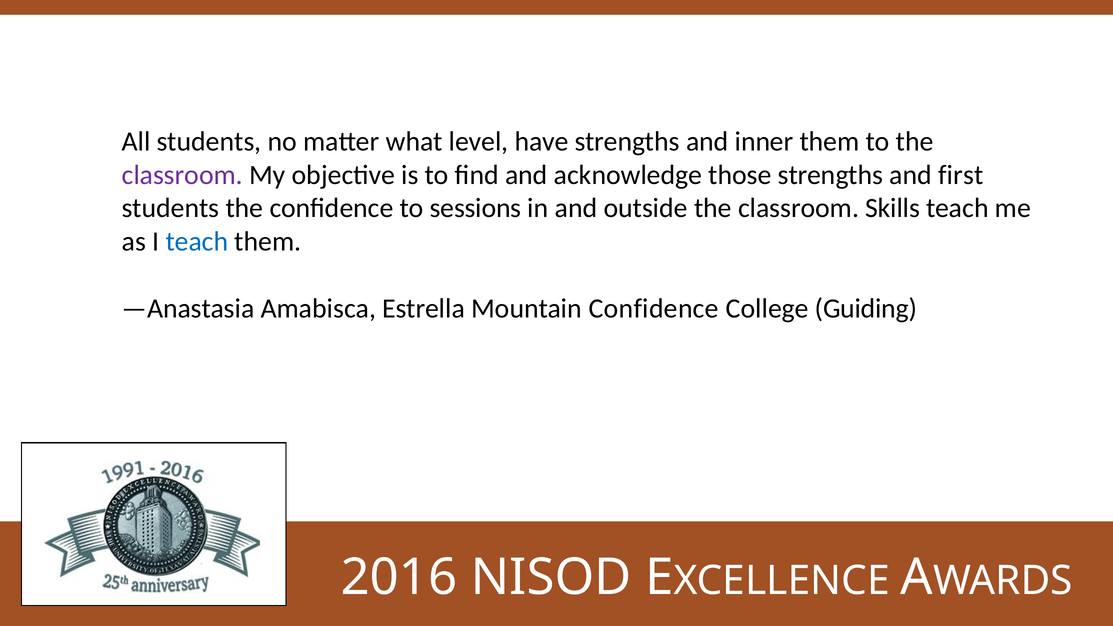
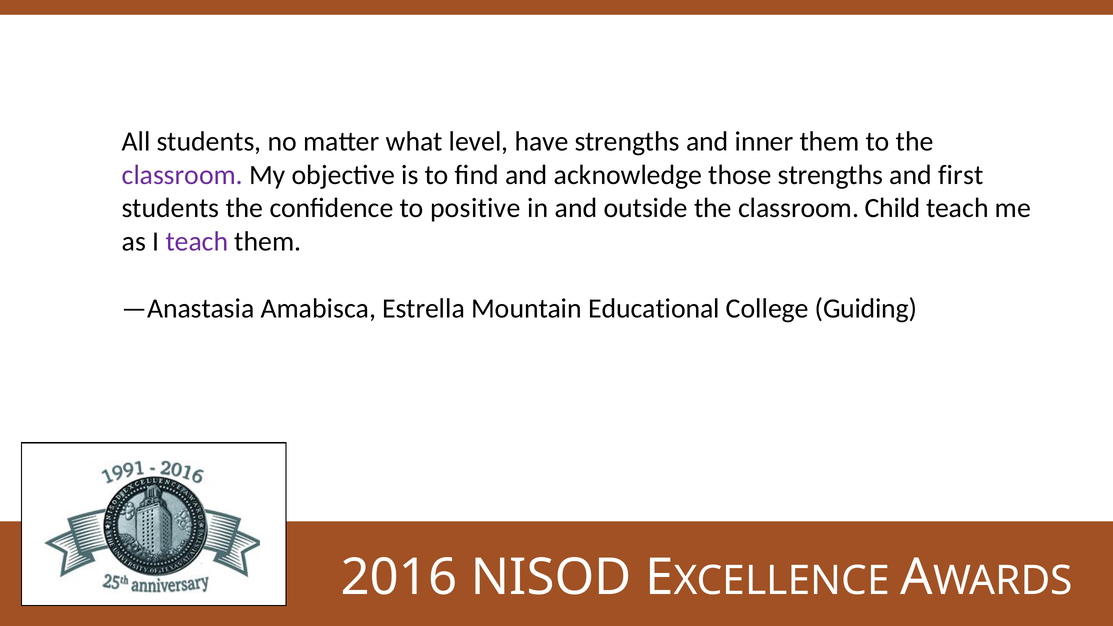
sessions: sessions -> positive (475, 208)
Skills: Skills -> Child (893, 208)
teach colour: blue -> purple (197, 242)
Mountain Confidence: Confidence -> Educational (654, 308)
